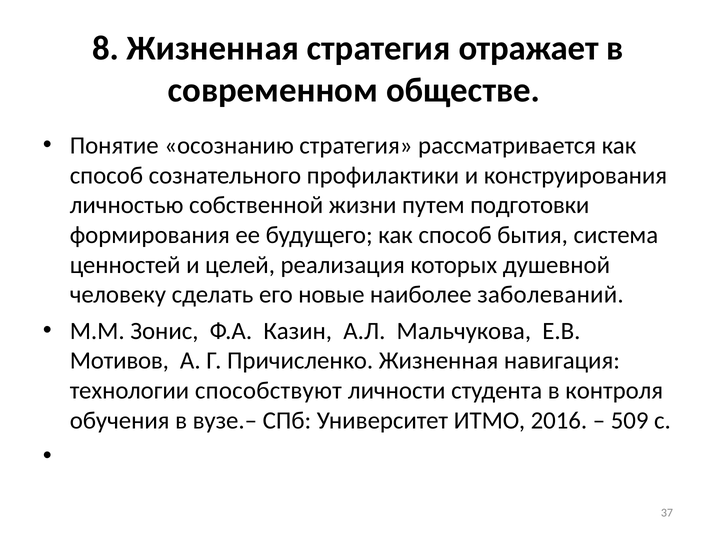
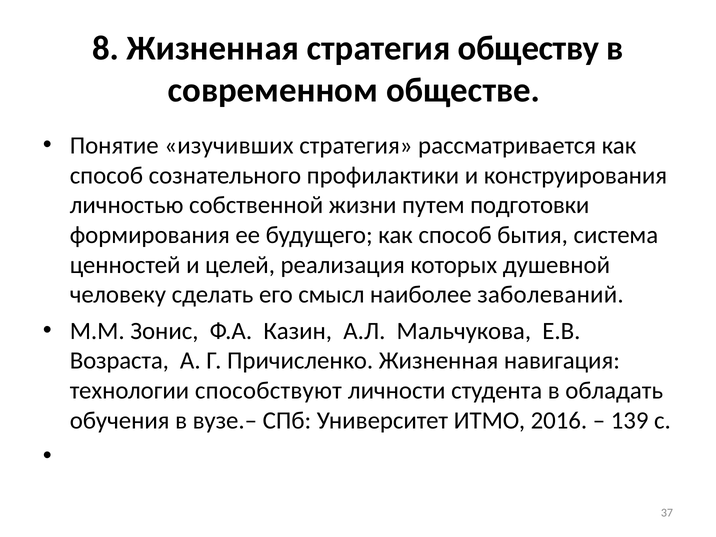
отражает: отражает -> обществу (529, 48)
осознанию: осознанию -> изучивших (229, 146)
новые: новые -> смысл (331, 295)
Мотивов: Мотивов -> Возраста (119, 361)
контроля: контроля -> обладать (614, 390)
509: 509 -> 139 (630, 420)
